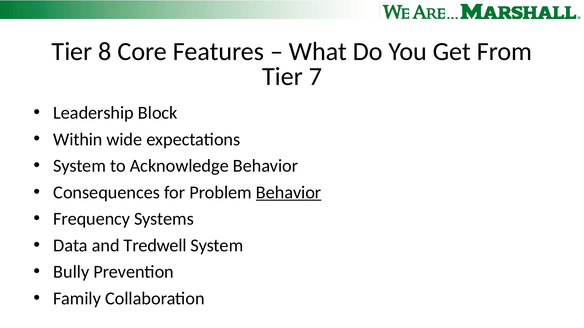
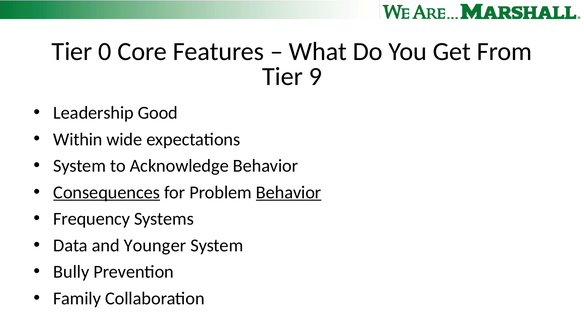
8: 8 -> 0 (105, 52)
7: 7 -> 9 (315, 77)
Block: Block -> Good (158, 113)
Consequences underline: none -> present (107, 193)
Tredwell: Tredwell -> Younger (155, 246)
